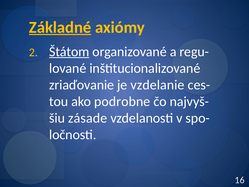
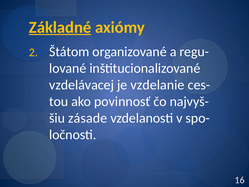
Štátom underline: present -> none (69, 52)
zriaďovanie: zriaďovanie -> vzdelávacej (82, 85)
podrobne: podrobne -> povinnosť (122, 101)
